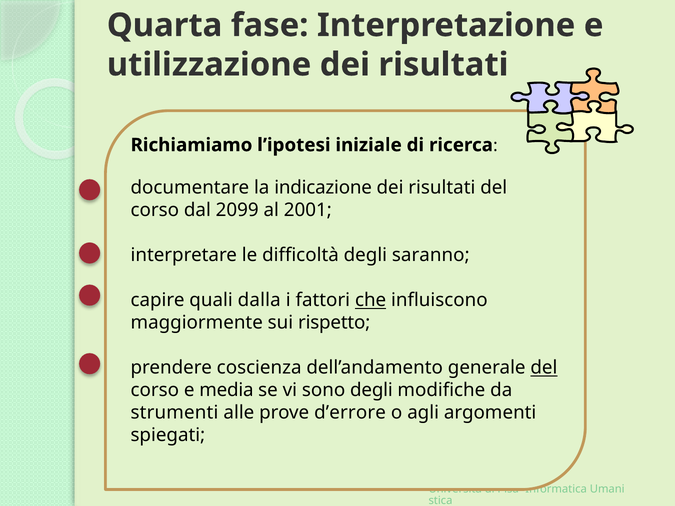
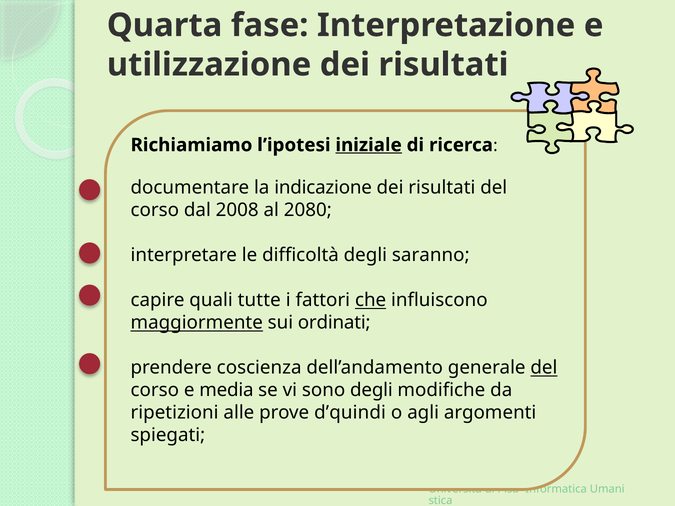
iniziale underline: none -> present (369, 145)
2099: 2099 -> 2008 (237, 210)
2001: 2001 -> 2080 (308, 210)
dalla: dalla -> tutte (259, 300)
maggiormente underline: none -> present (197, 323)
rispetto: rispetto -> ordinati (334, 323)
strumenti: strumenti -> ripetizioni (175, 413)
d’errore: d’errore -> d’quindi (350, 413)
